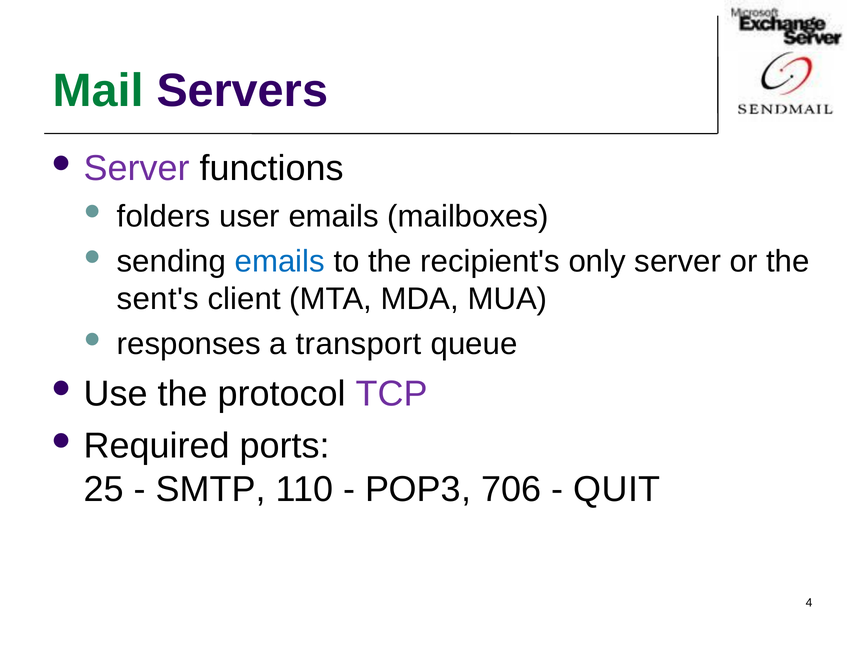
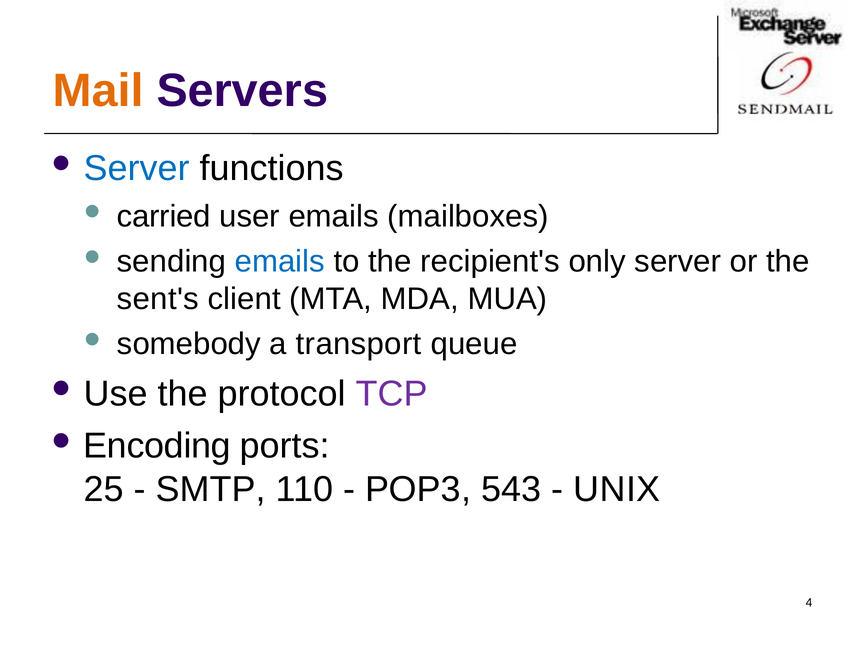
Mail colour: green -> orange (98, 91)
Server colour: purple -> blue (137, 169)
folders: folders -> carried (164, 216)
responses: responses -> somebody (189, 344)
Required: Required -> Encoding (157, 446)
706: 706 -> 543 (511, 489)
QUIT: QUIT -> UNIX (617, 489)
